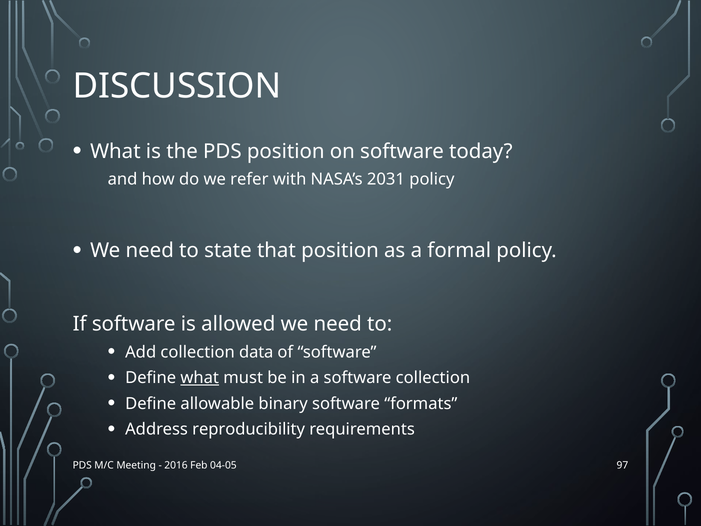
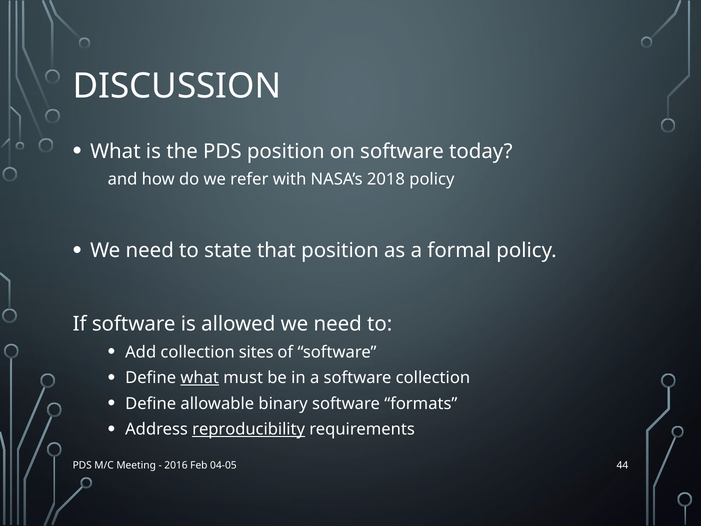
2031: 2031 -> 2018 (386, 179)
data: data -> sites (256, 352)
reproducibility underline: none -> present (249, 429)
97: 97 -> 44 (622, 465)
